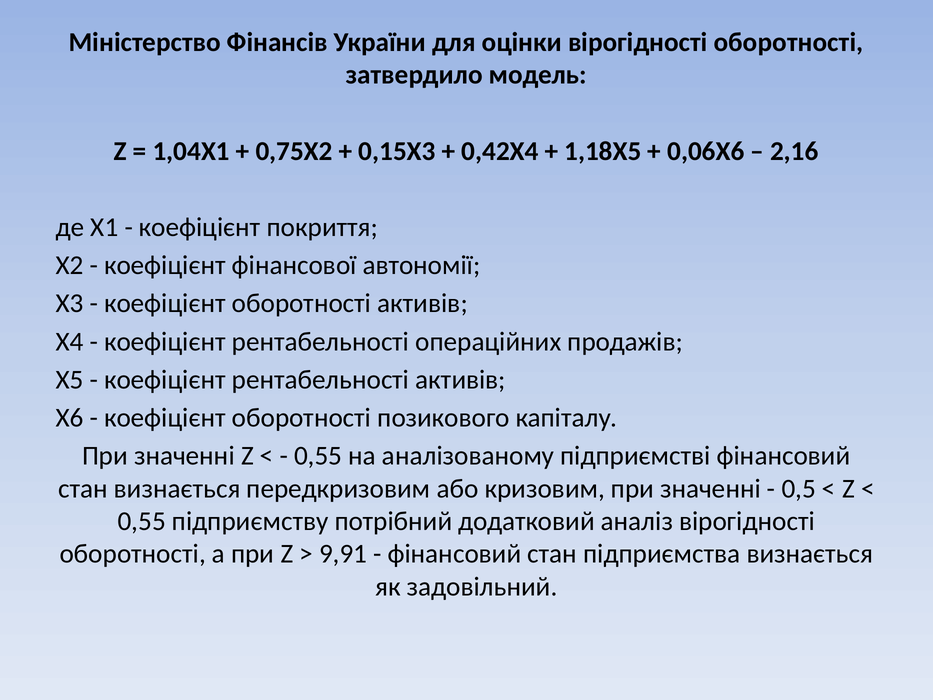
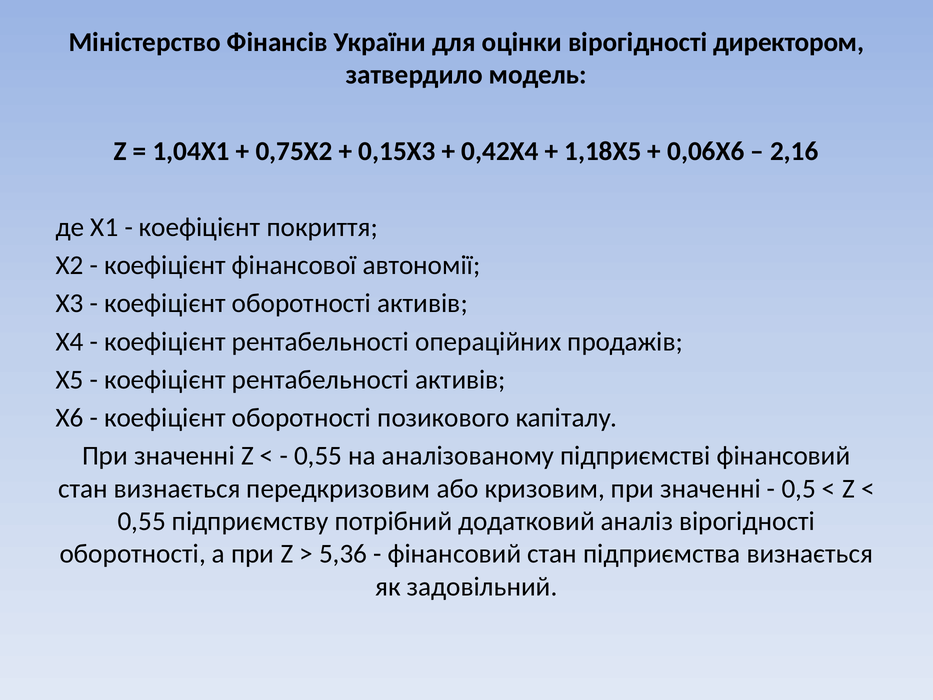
оцінки вірогідності оборотності: оборотності -> директором (789, 42)
9,91: 9,91 -> 5,36 (343, 554)
